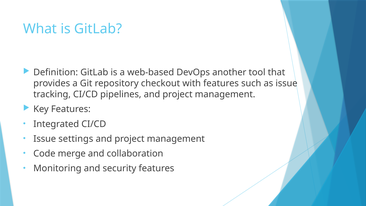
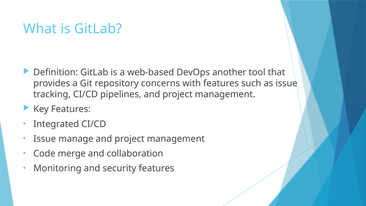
checkout: checkout -> concerns (161, 83)
settings: settings -> manage (76, 139)
